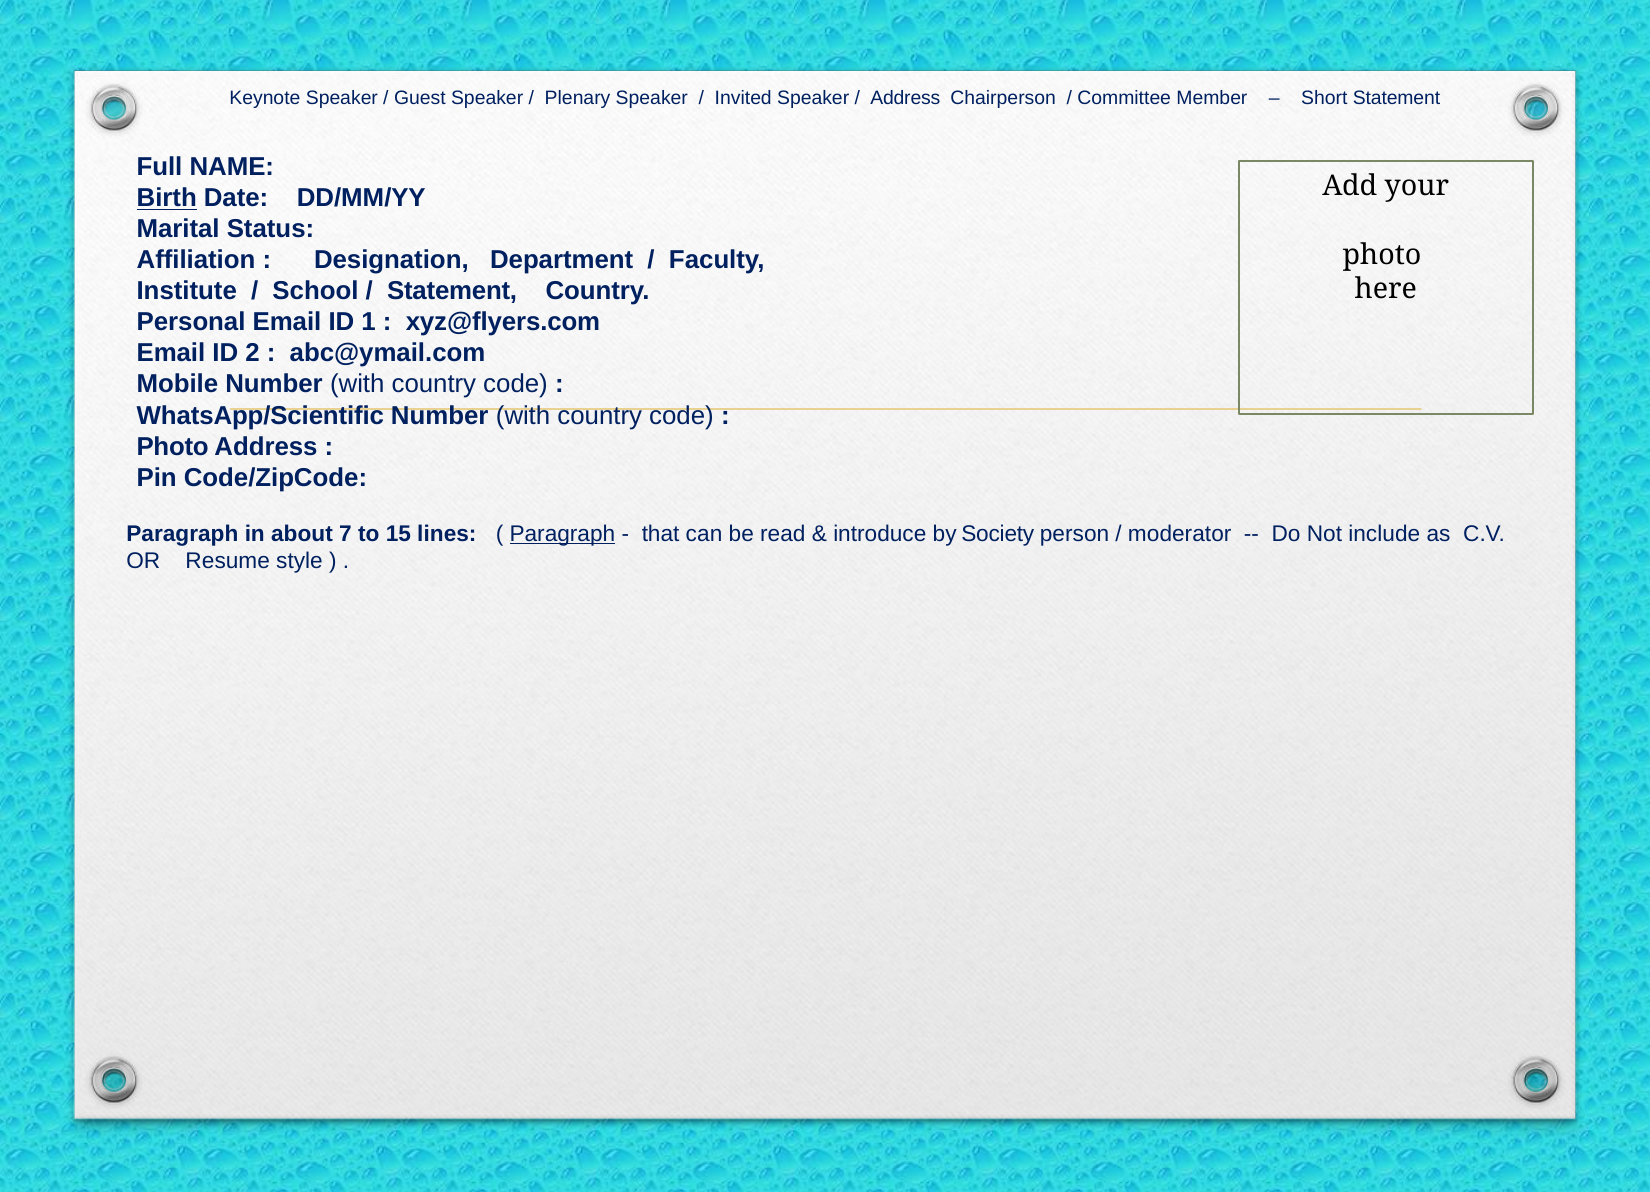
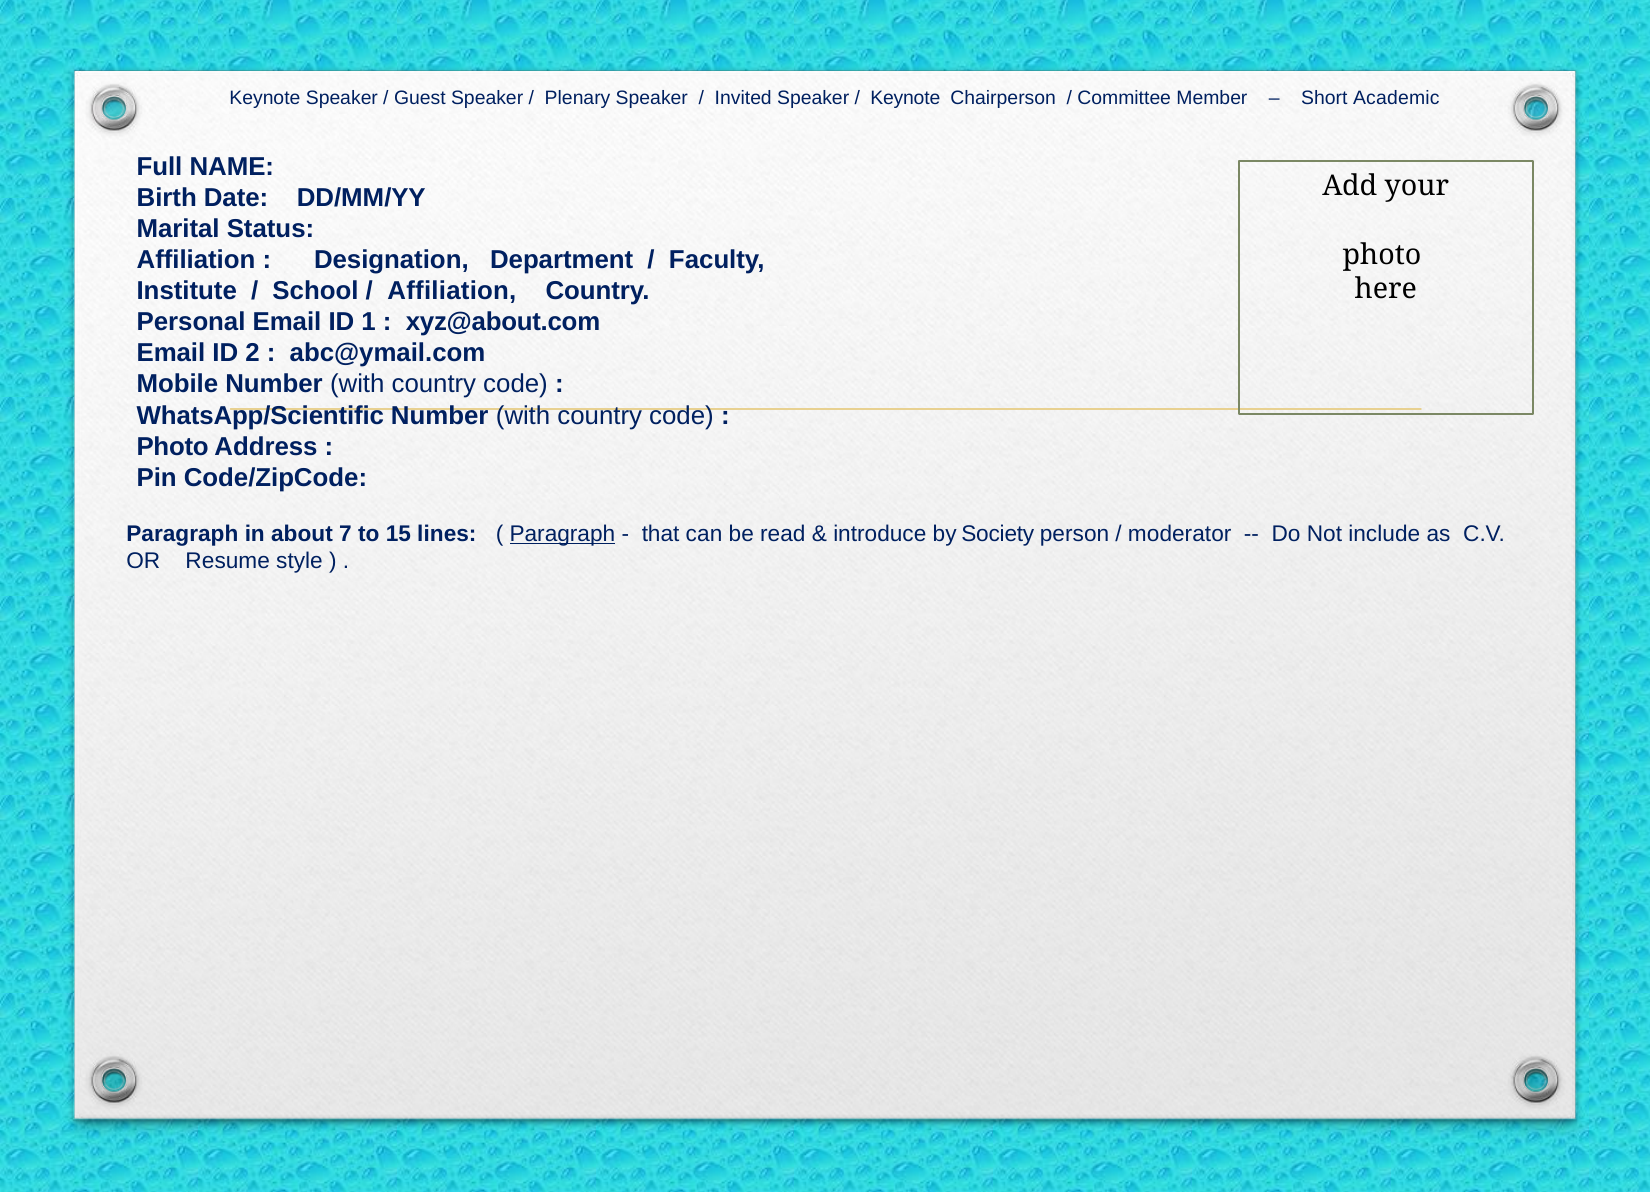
Address: Address -> Keynote (905, 98)
Short Statement: Statement -> Academic (1396, 98)
Birth underline: present -> none (167, 198)
Statement: Statement -> Affiliation (452, 291)
xyz@flyers.com: xyz@flyers.com -> xyz@about.com (503, 322)
